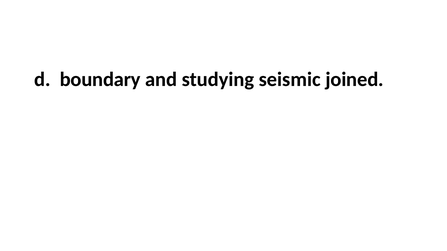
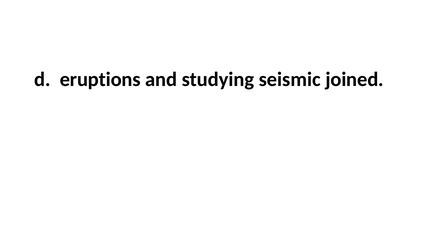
boundary: boundary -> eruptions (100, 80)
